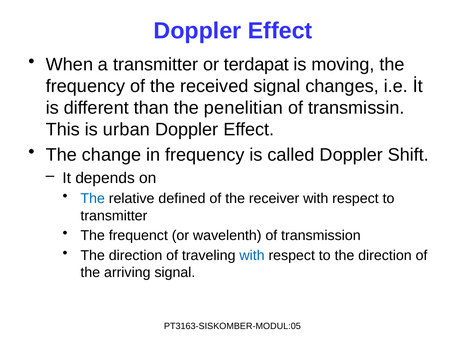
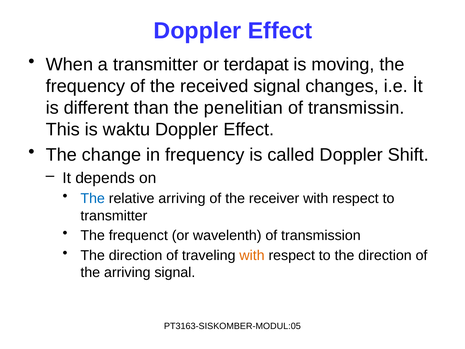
urban: urban -> waktu (127, 129)
relative defined: defined -> arriving (182, 198)
with colour: blue -> orange (252, 255)
